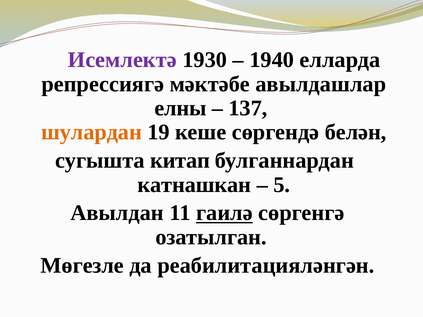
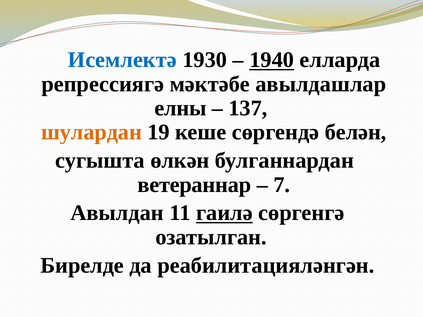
Исемлектә colour: purple -> blue (122, 60)
1940 underline: none -> present (272, 60)
китап: китап -> өлкән (180, 161)
катнашкан: катнашкан -> ветераннар (194, 185)
5: 5 -> 7 (282, 185)
Мөгезле: Мөгезле -> Бирелде (82, 266)
